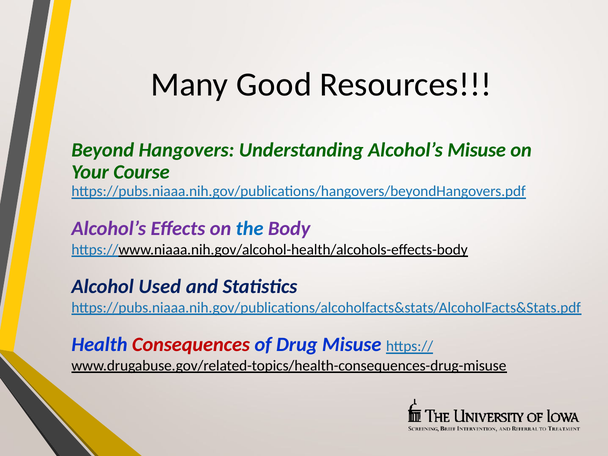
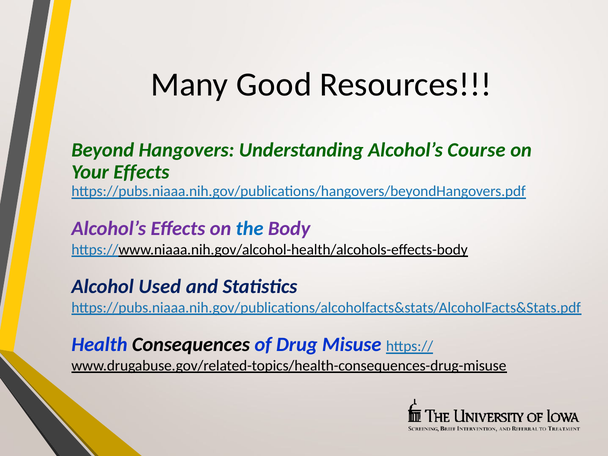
Alcohol’s Misuse: Misuse -> Course (476, 150)
Your Course: Course -> Effects (141, 172)
Consequences colour: red -> black (191, 345)
